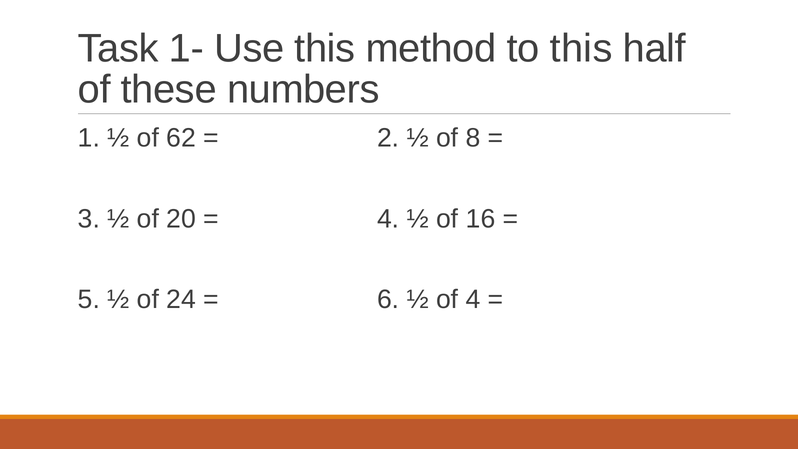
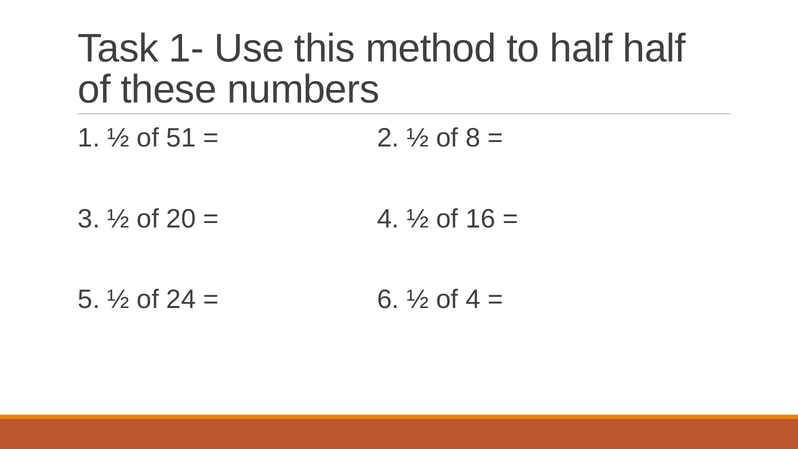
to this: this -> half (581, 49)
62: 62 -> 51 (181, 138)
